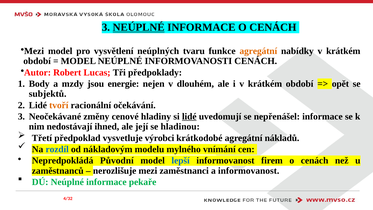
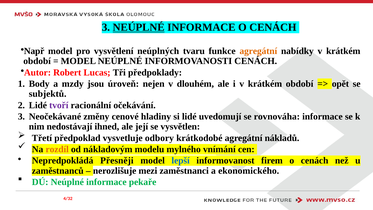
Mezi: Mezi -> Např (34, 51)
energie: energie -> úroveň (123, 84)
tvoří colour: orange -> purple (59, 105)
lidé underline: present -> none (189, 116)
nepřenášel: nepřenášel -> rovnováha (277, 116)
hladinou: hladinou -> vysvětlen (180, 127)
výrobci: výrobci -> odbory (159, 138)
rozdíl colour: blue -> orange (57, 149)
Původní: Původní -> Přesněji (117, 160)
a informovanost: informovanost -> ekonomického (249, 171)
